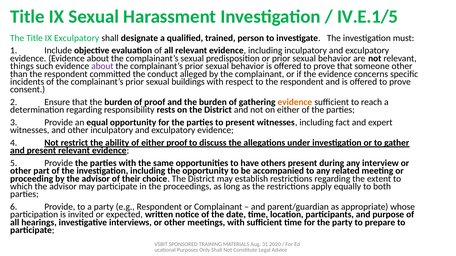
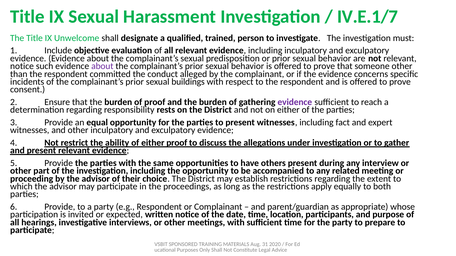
IV.E.1/5: IV.E.1/5 -> IV.E.1/7 (368, 17)
IX Exculpatory: Exculpatory -> Unwelcome (77, 38)
things: things -> notice (22, 66)
evidence colour: orange -> purple (295, 102)
